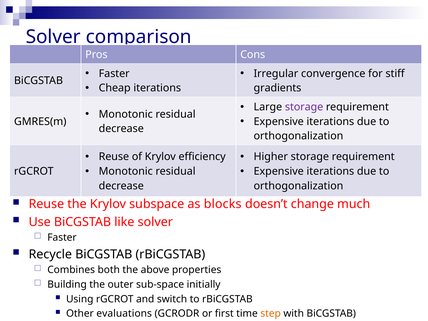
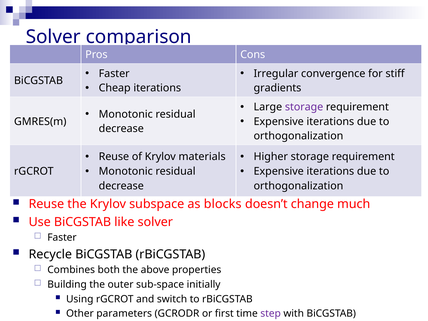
efficiency: efficiency -> materials (202, 157)
evaluations: evaluations -> parameters (124, 314)
step colour: orange -> purple (271, 314)
